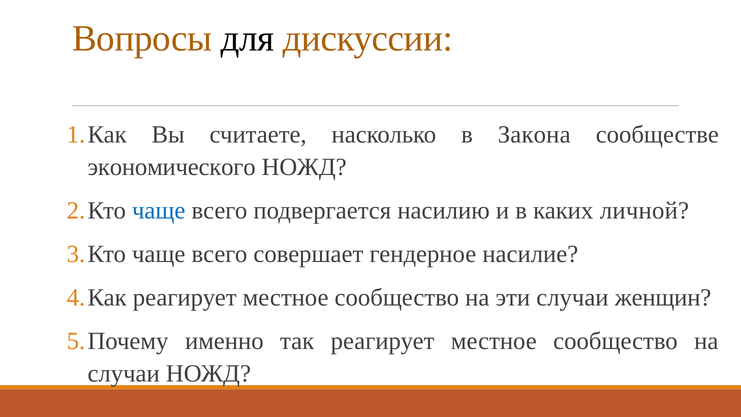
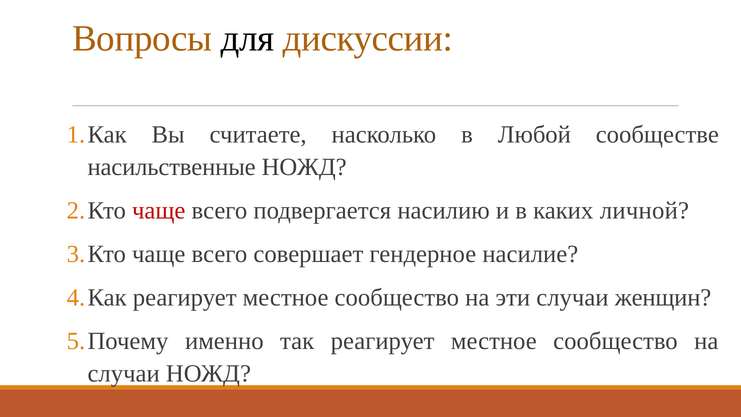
Закона: Закона -> Любой (534, 134)
экономического: экономического -> насильственные (172, 167)
чаще colour: blue -> red (159, 211)
